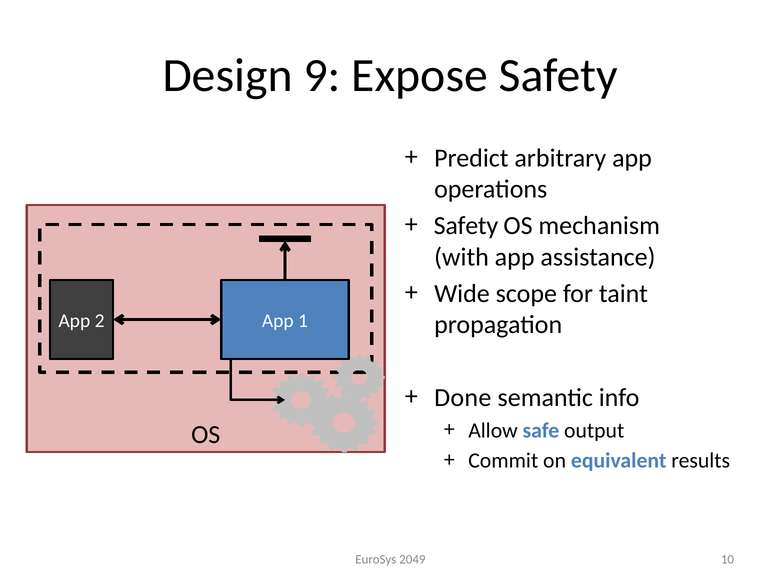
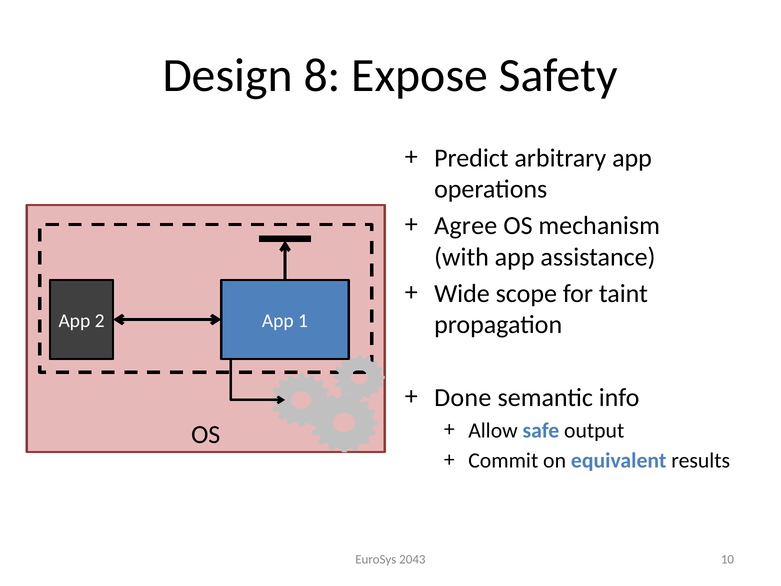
9: 9 -> 8 (322, 76)
Safety: Safety -> Agree (466, 226)
2049: 2049 -> 2043 (412, 559)
